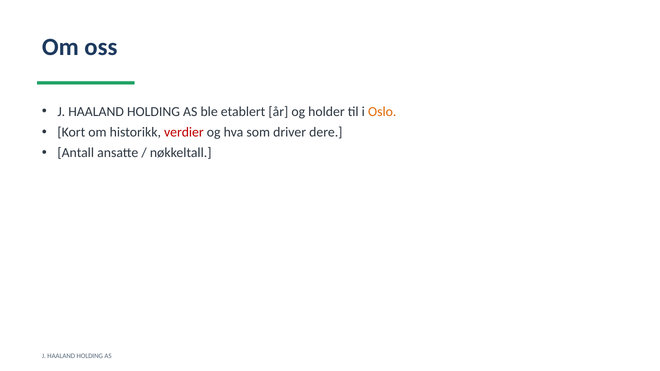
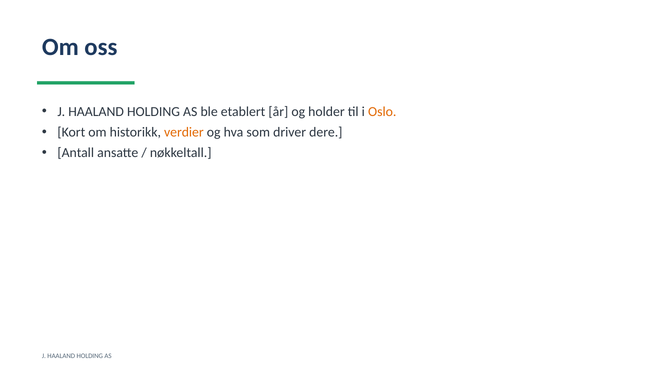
verdier colour: red -> orange (184, 132)
